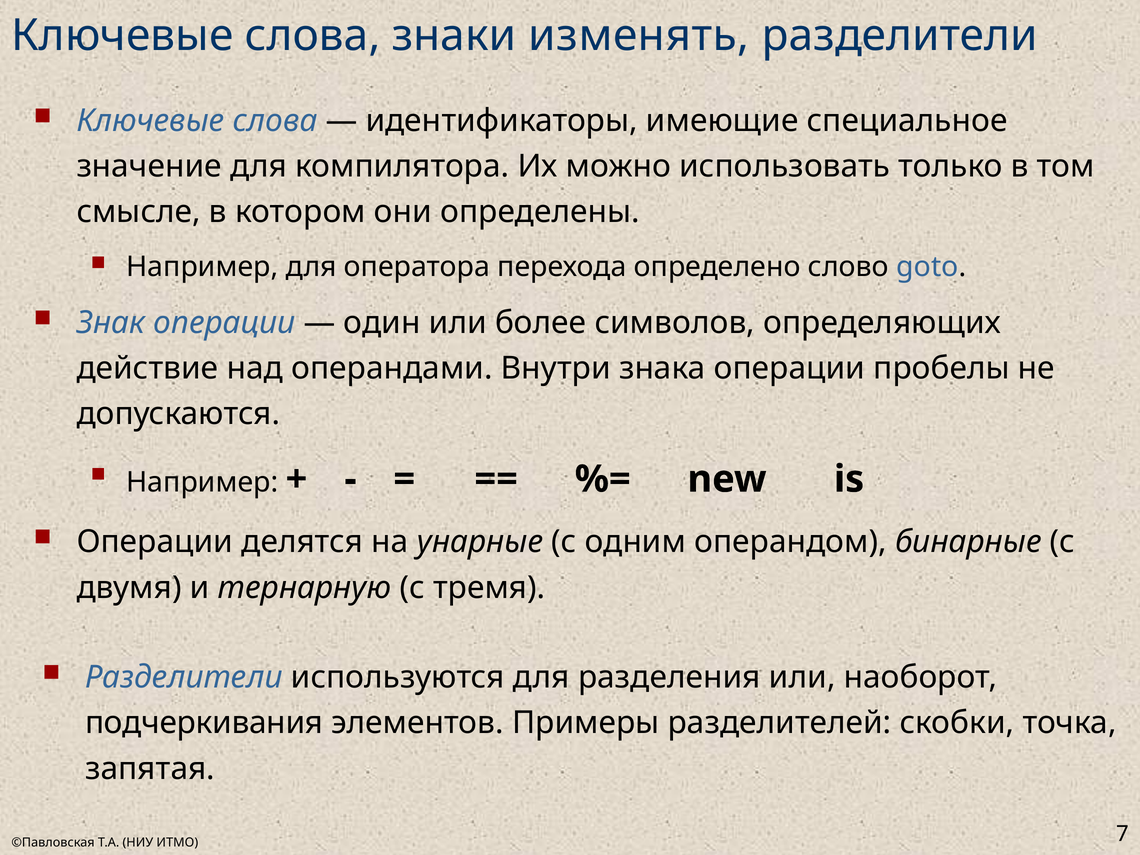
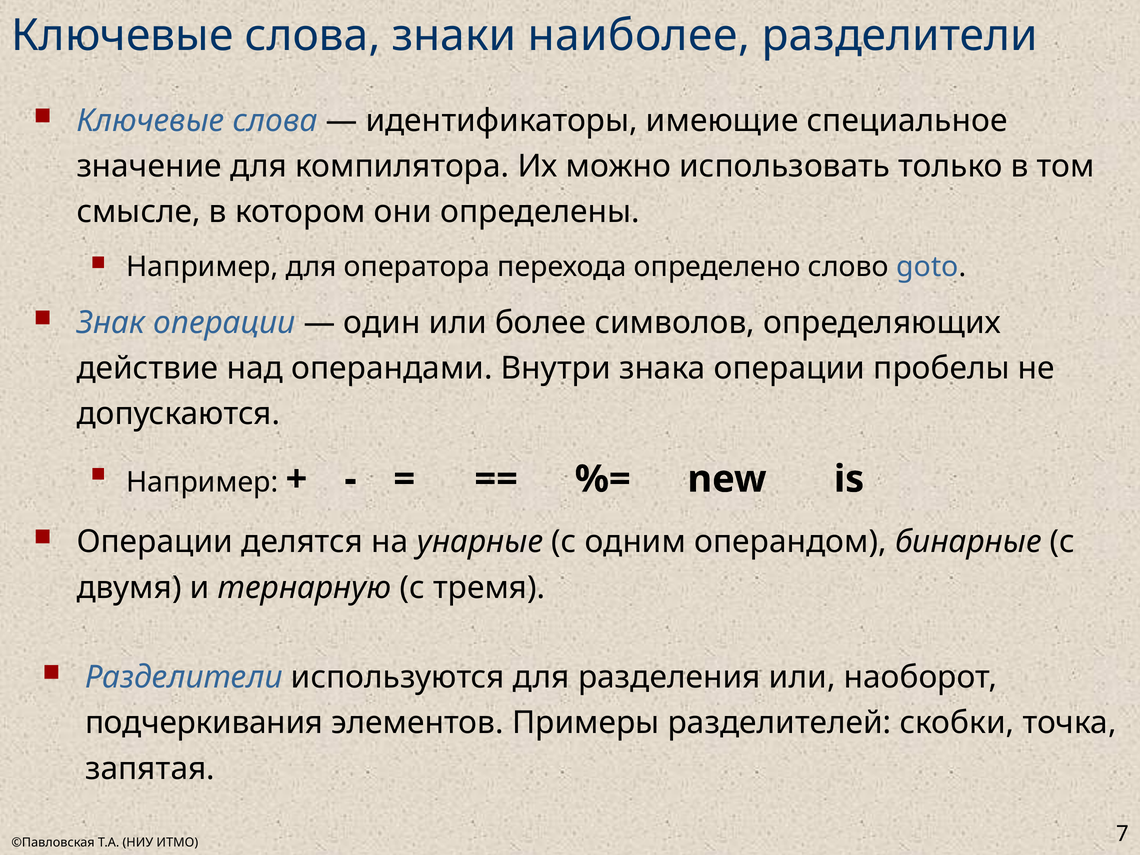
изменять: изменять -> наиболее (639, 35)
